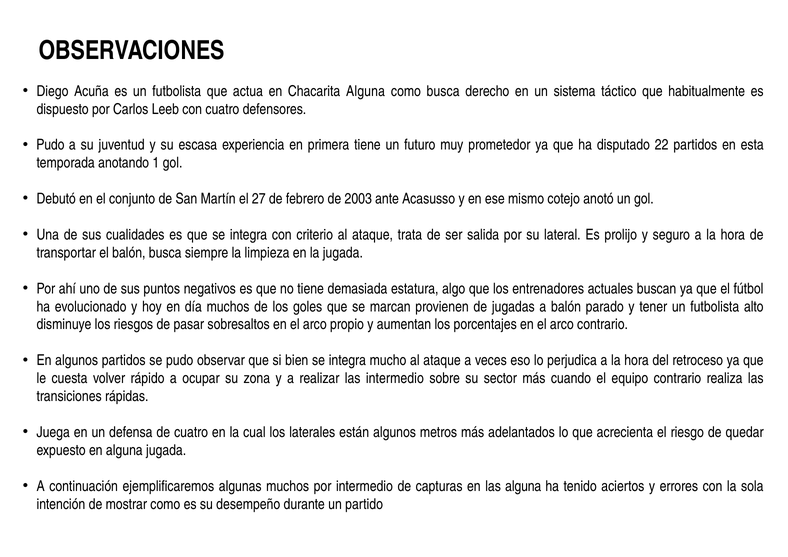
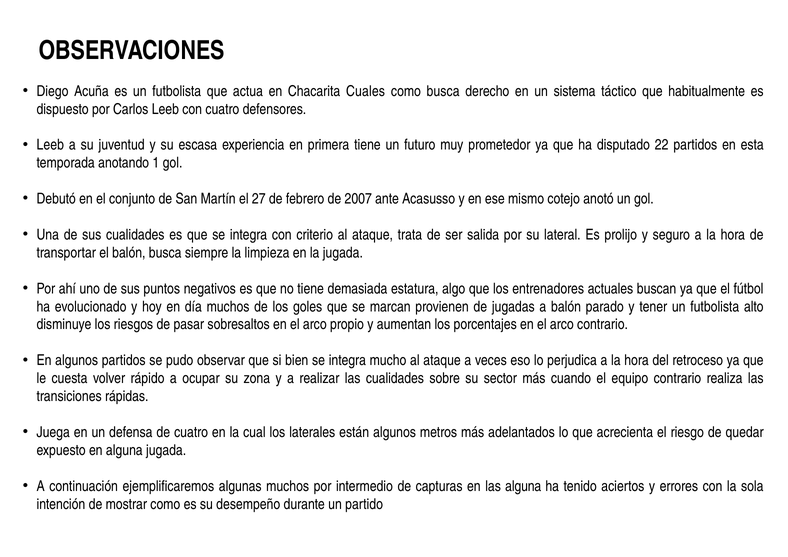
Chacarita Alguna: Alguna -> Cuales (366, 91)
Pudo: Pudo -> Leeb (50, 145)
2003: 2003 -> 2007 (358, 199)
las intermedio: intermedio -> cualidades (395, 379)
